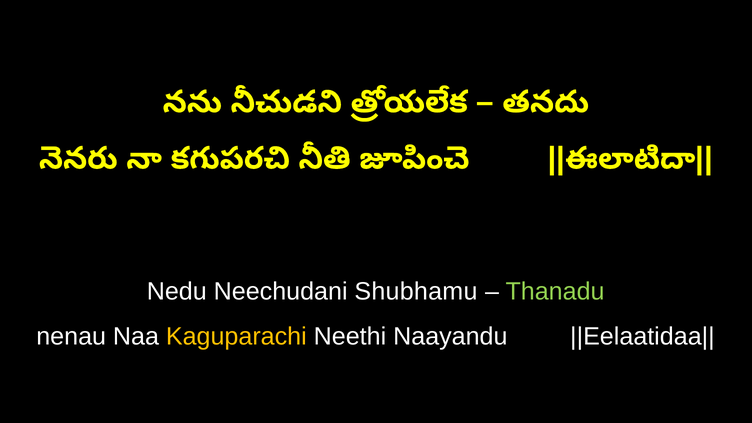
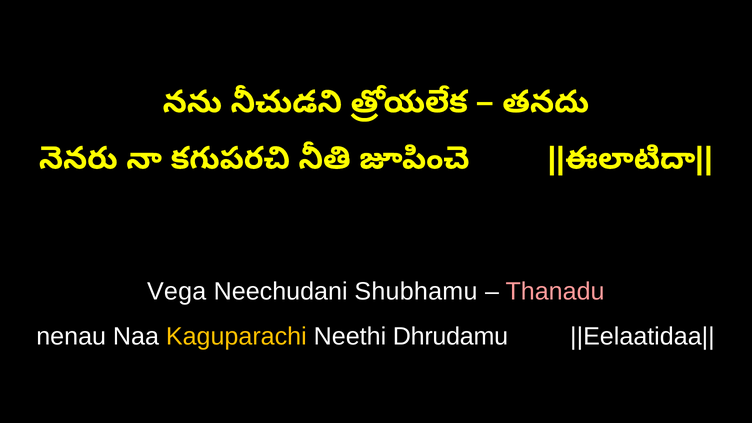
Nedu: Nedu -> Vega (177, 291)
Thanadu colour: light green -> pink (555, 291)
Naayandu: Naayandu -> Dhrudamu (450, 336)
